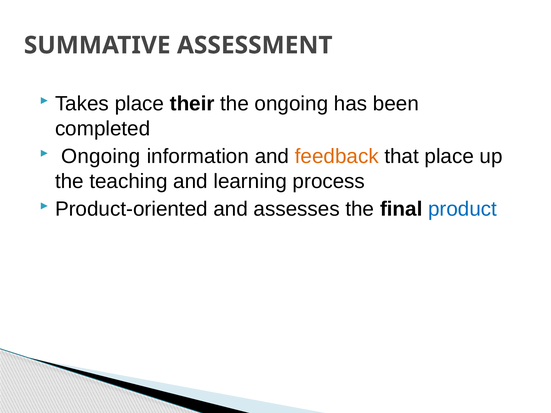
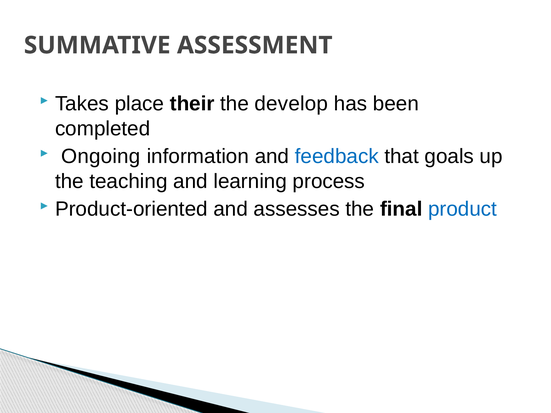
the ongoing: ongoing -> develop (291, 104)
feedback colour: orange -> blue (337, 157)
that place: place -> goals (449, 157)
